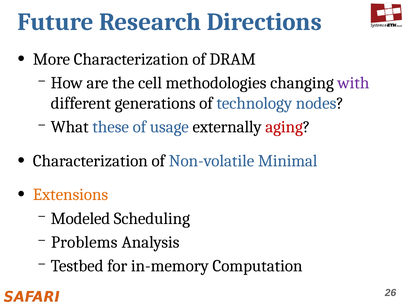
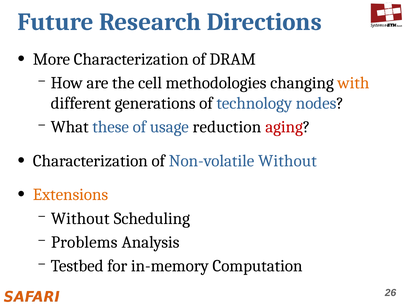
with colour: purple -> orange (353, 83)
externally: externally -> reduction (227, 127)
Non-volatile Minimal: Minimal -> Without (288, 161)
Modeled: Modeled -> Without (80, 219)
